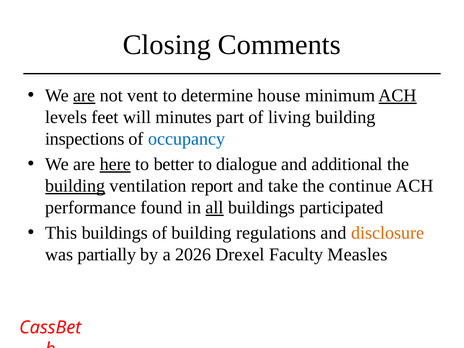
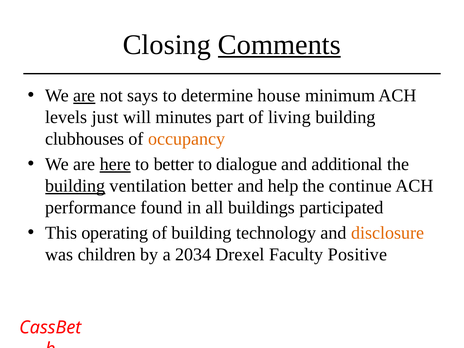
Comments underline: none -> present (279, 45)
vent: vent -> says (143, 96)
ACH underline: present -> none (398, 96)
feet: feet -> just (105, 117)
inspections: inspections -> clubhouses (85, 139)
occupancy colour: blue -> orange (187, 139)
ventilation report: report -> better (212, 186)
take: take -> help (283, 186)
all underline: present -> none (215, 208)
This buildings: buildings -> operating (115, 233)
regulations: regulations -> technology (276, 233)
partially: partially -> children (107, 255)
2026: 2026 -> 2034 (193, 255)
Measles: Measles -> Positive (357, 255)
